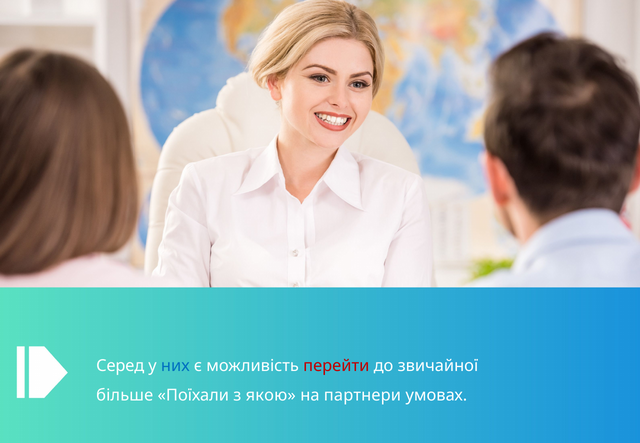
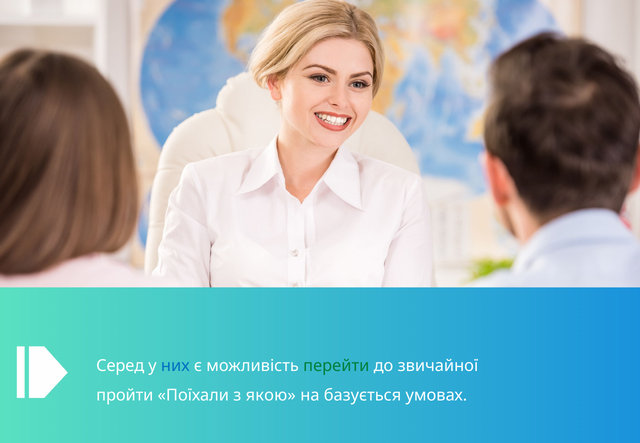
перейти colour: red -> green (336, 366)
більше: більше -> пройти (125, 396)
партнери: партнери -> базується (363, 396)
